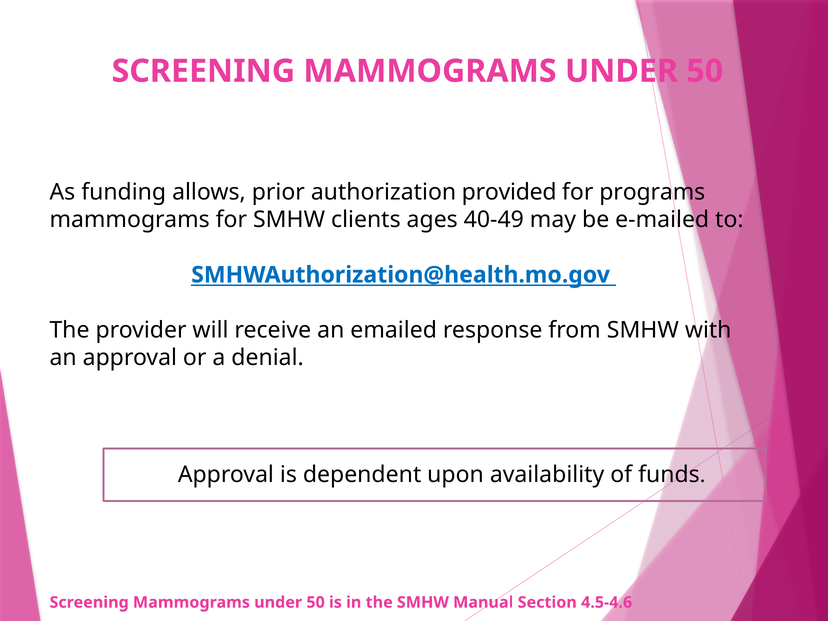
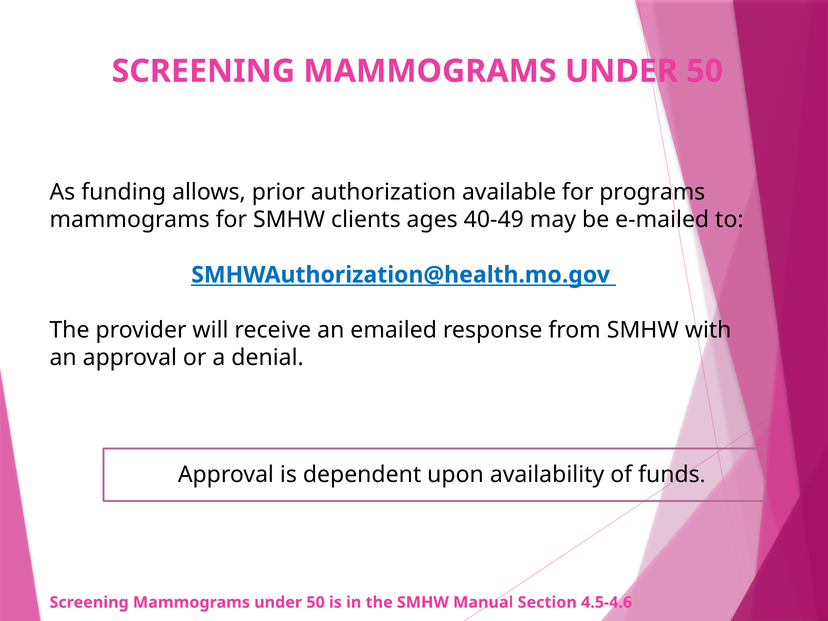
provided: provided -> available (509, 192)
